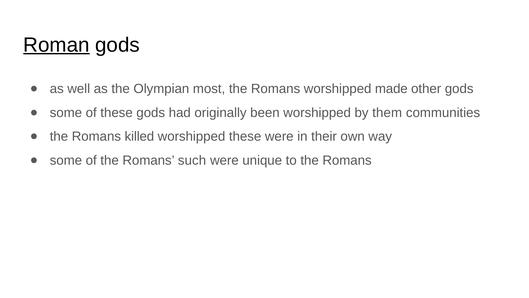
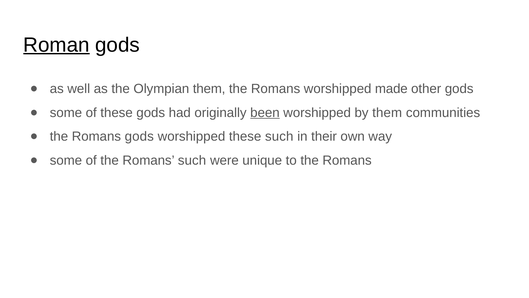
Olympian most: most -> them (209, 89)
been underline: none -> present (265, 113)
Romans killed: killed -> gods (139, 136)
these were: were -> such (279, 136)
